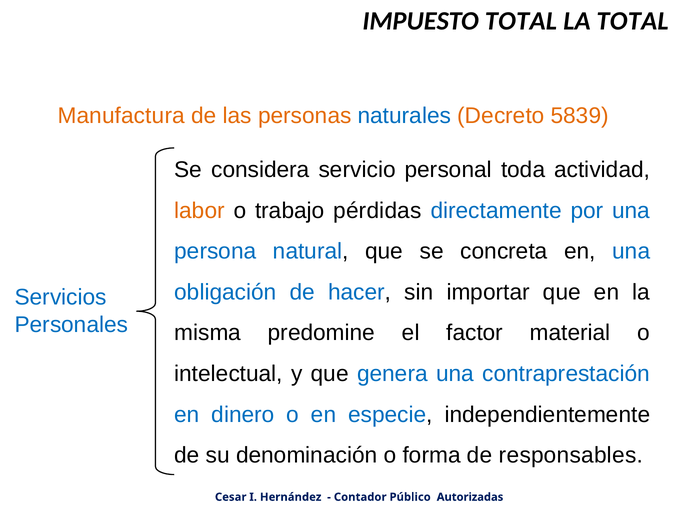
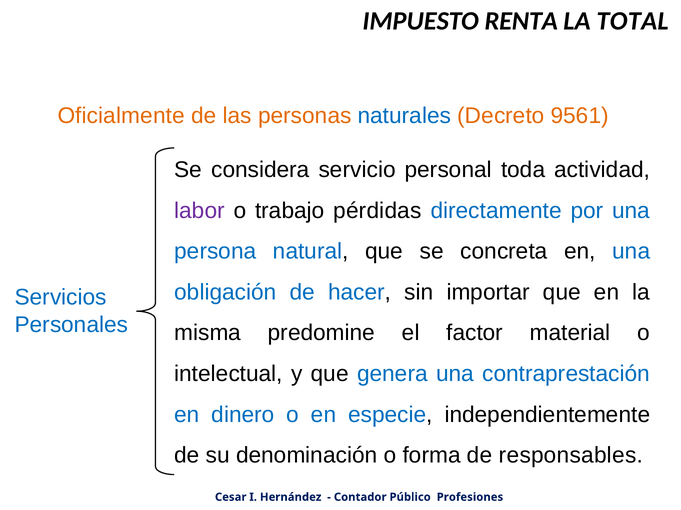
IMPUESTO TOTAL: TOTAL -> RENTA (521, 21)
Manufactura: Manufactura -> Oficialmente (121, 116)
5839: 5839 -> 9561 (580, 116)
labor colour: orange -> purple (200, 211)
Autorizadas: Autorizadas -> Profesiones (470, 498)
